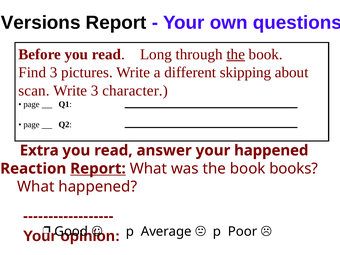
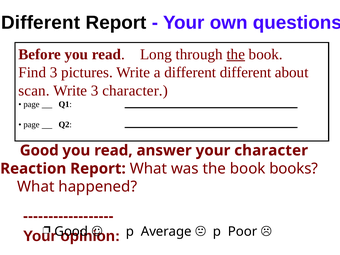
Versions: Versions -> Different (41, 23)
different skipping: skipping -> different (246, 72)
Extra: Extra -> Good (39, 150)
your happened: happened -> character (271, 150)
Report underline: present -> none (98, 169)
